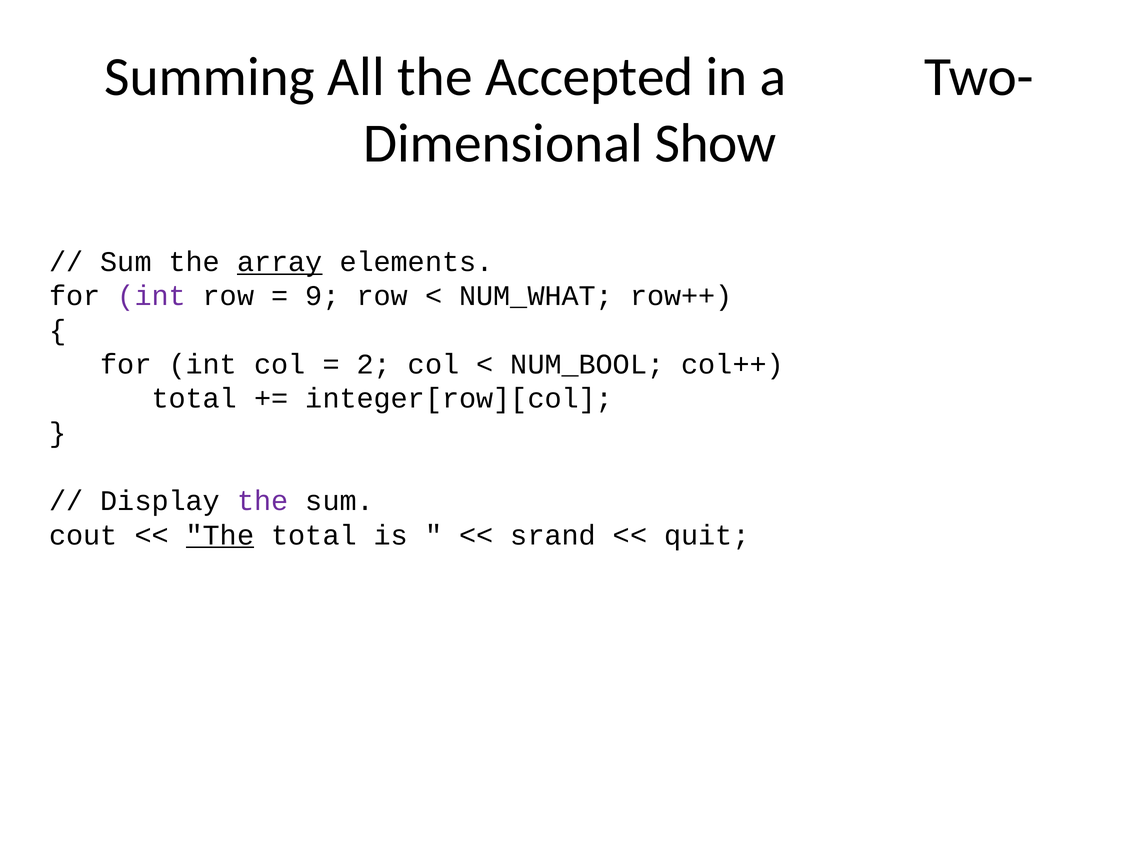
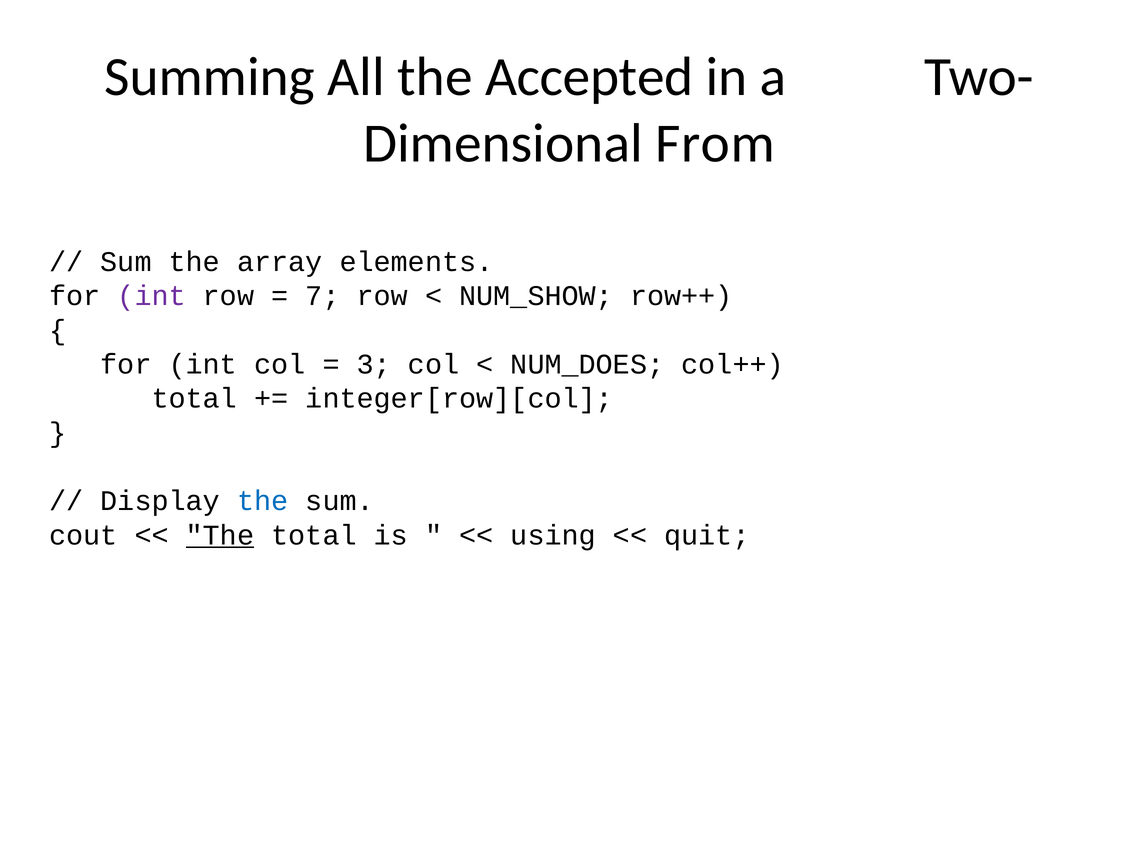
Show: Show -> From (715, 143)
array underline: present -> none (280, 262)
9: 9 -> 7 (323, 296)
NUM_WHAT: NUM_WHAT -> NUM_SHOW (536, 296)
2: 2 -> 3 (374, 364)
NUM_BOOL: NUM_BOOL -> NUM_DOES (587, 364)
the colour: purple -> blue (263, 501)
srand: srand -> using (553, 535)
